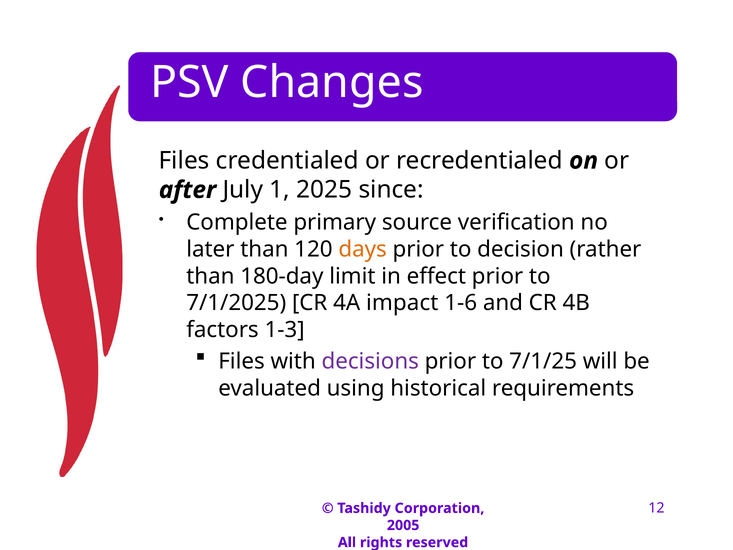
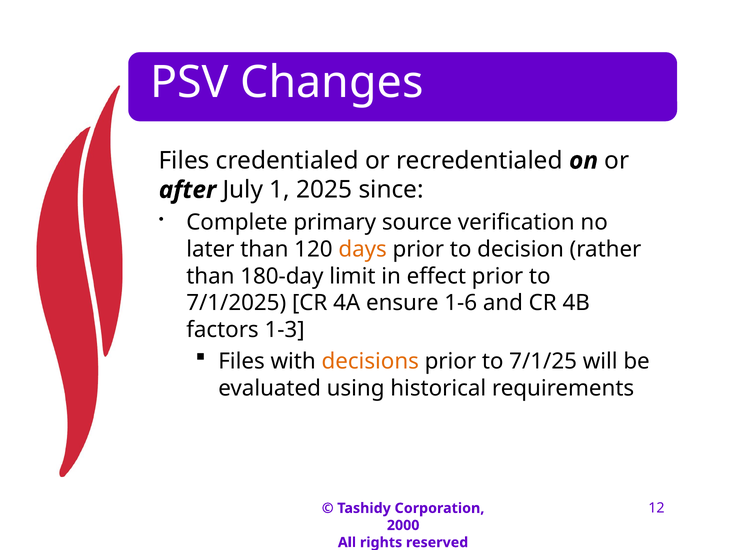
impact: impact -> ensure (402, 303)
decisions colour: purple -> orange (370, 361)
2005: 2005 -> 2000 (403, 525)
